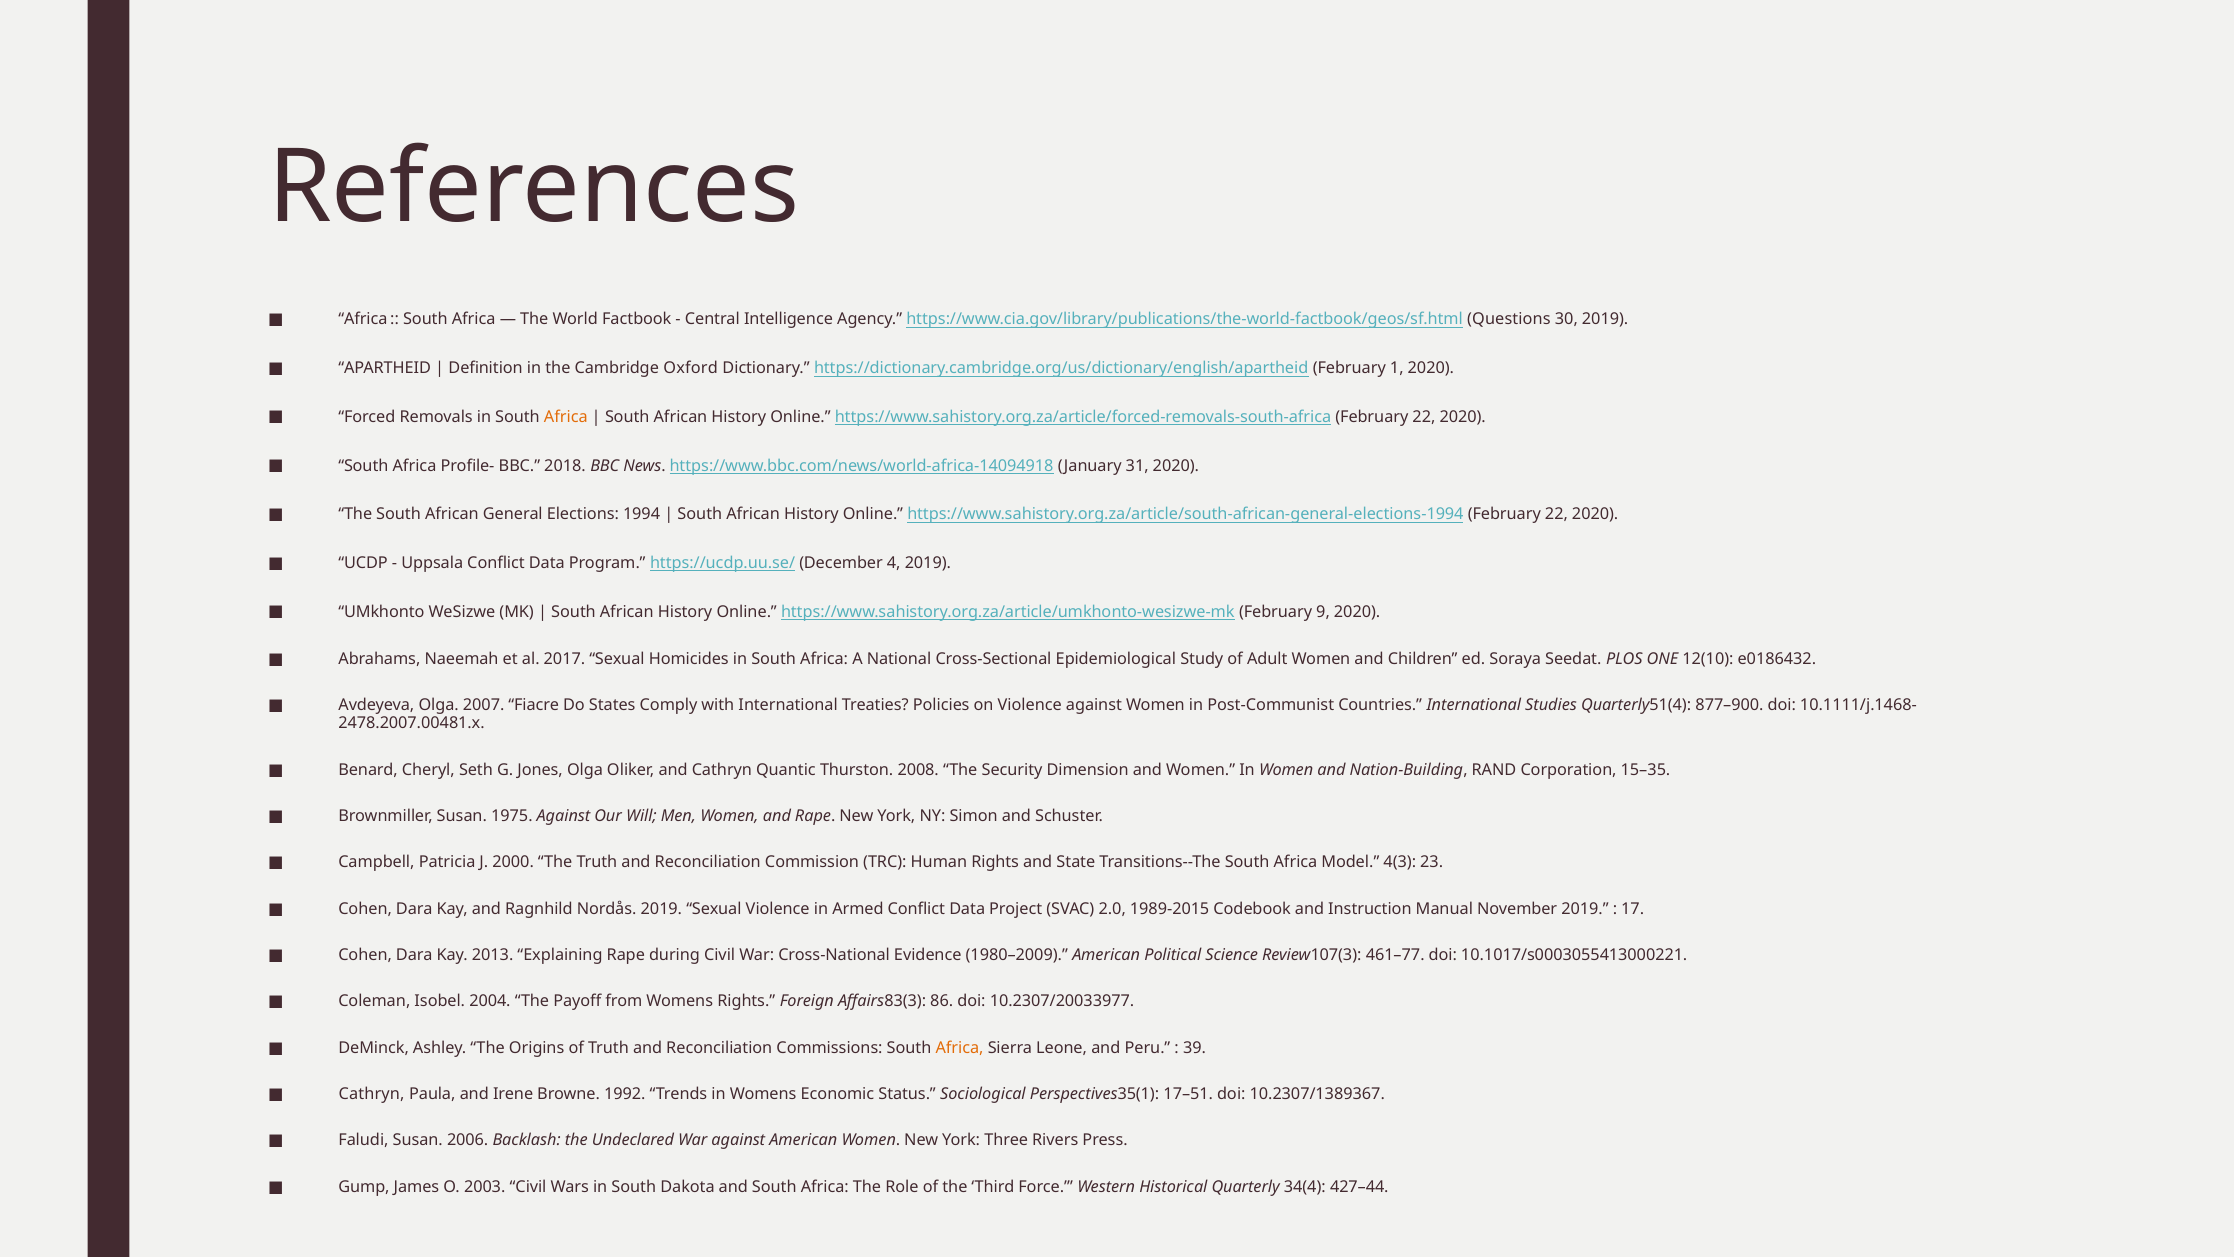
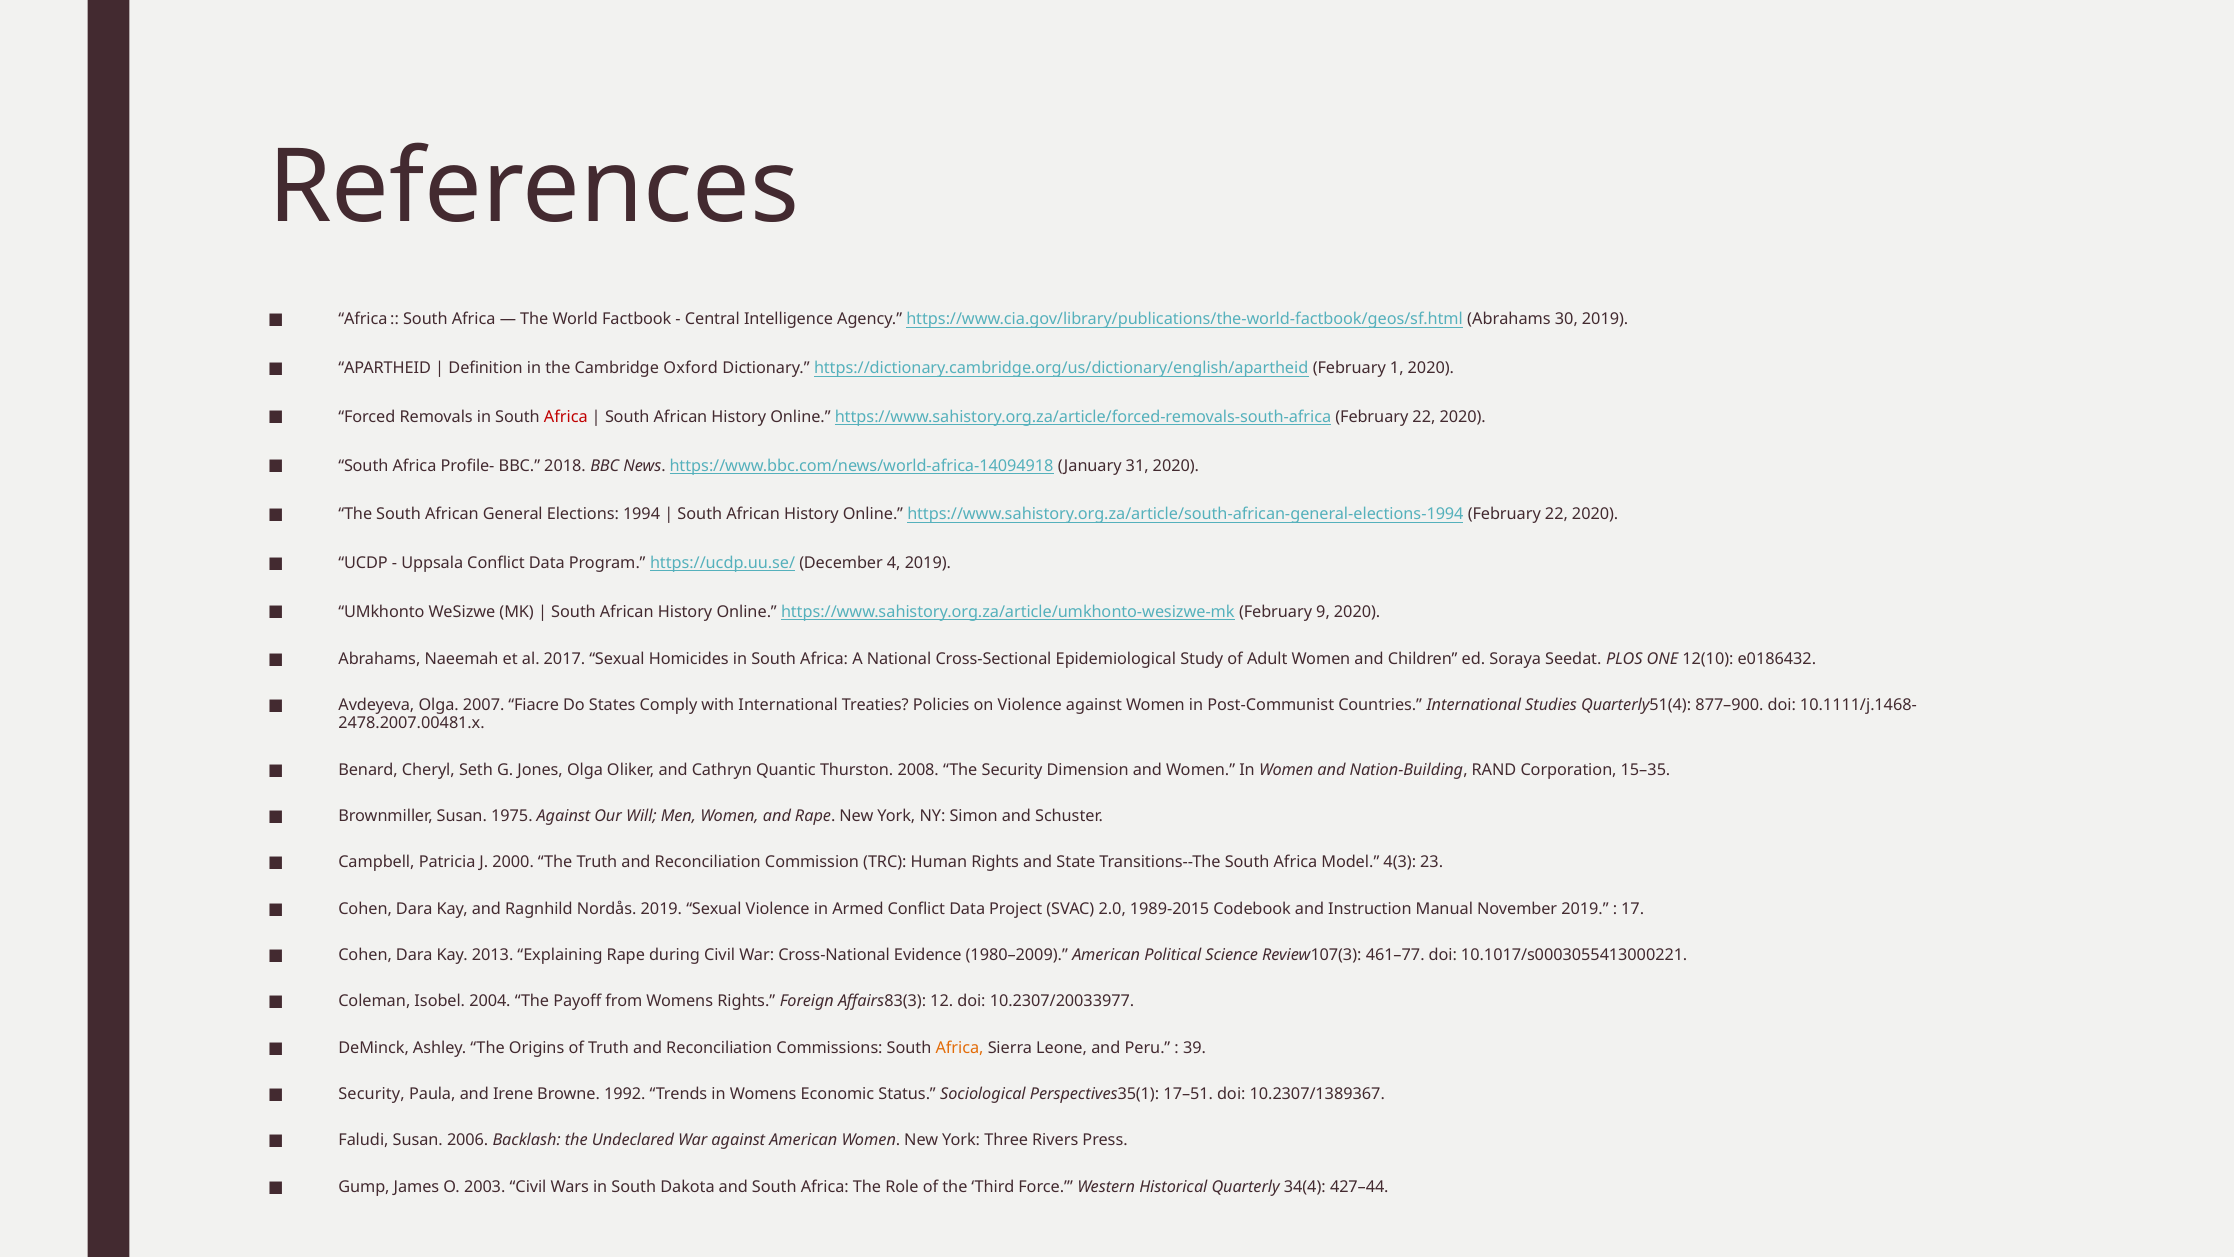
https://www.cia.gov/library/publications/the-world-factbook/geos/sf.html Questions: Questions -> Abrahams (1509, 319)
Africa colour: orange -> red (566, 417)
86: 86 -> 12 (942, 1001)
Cathryn: Cathryn -> Security (372, 1094)
